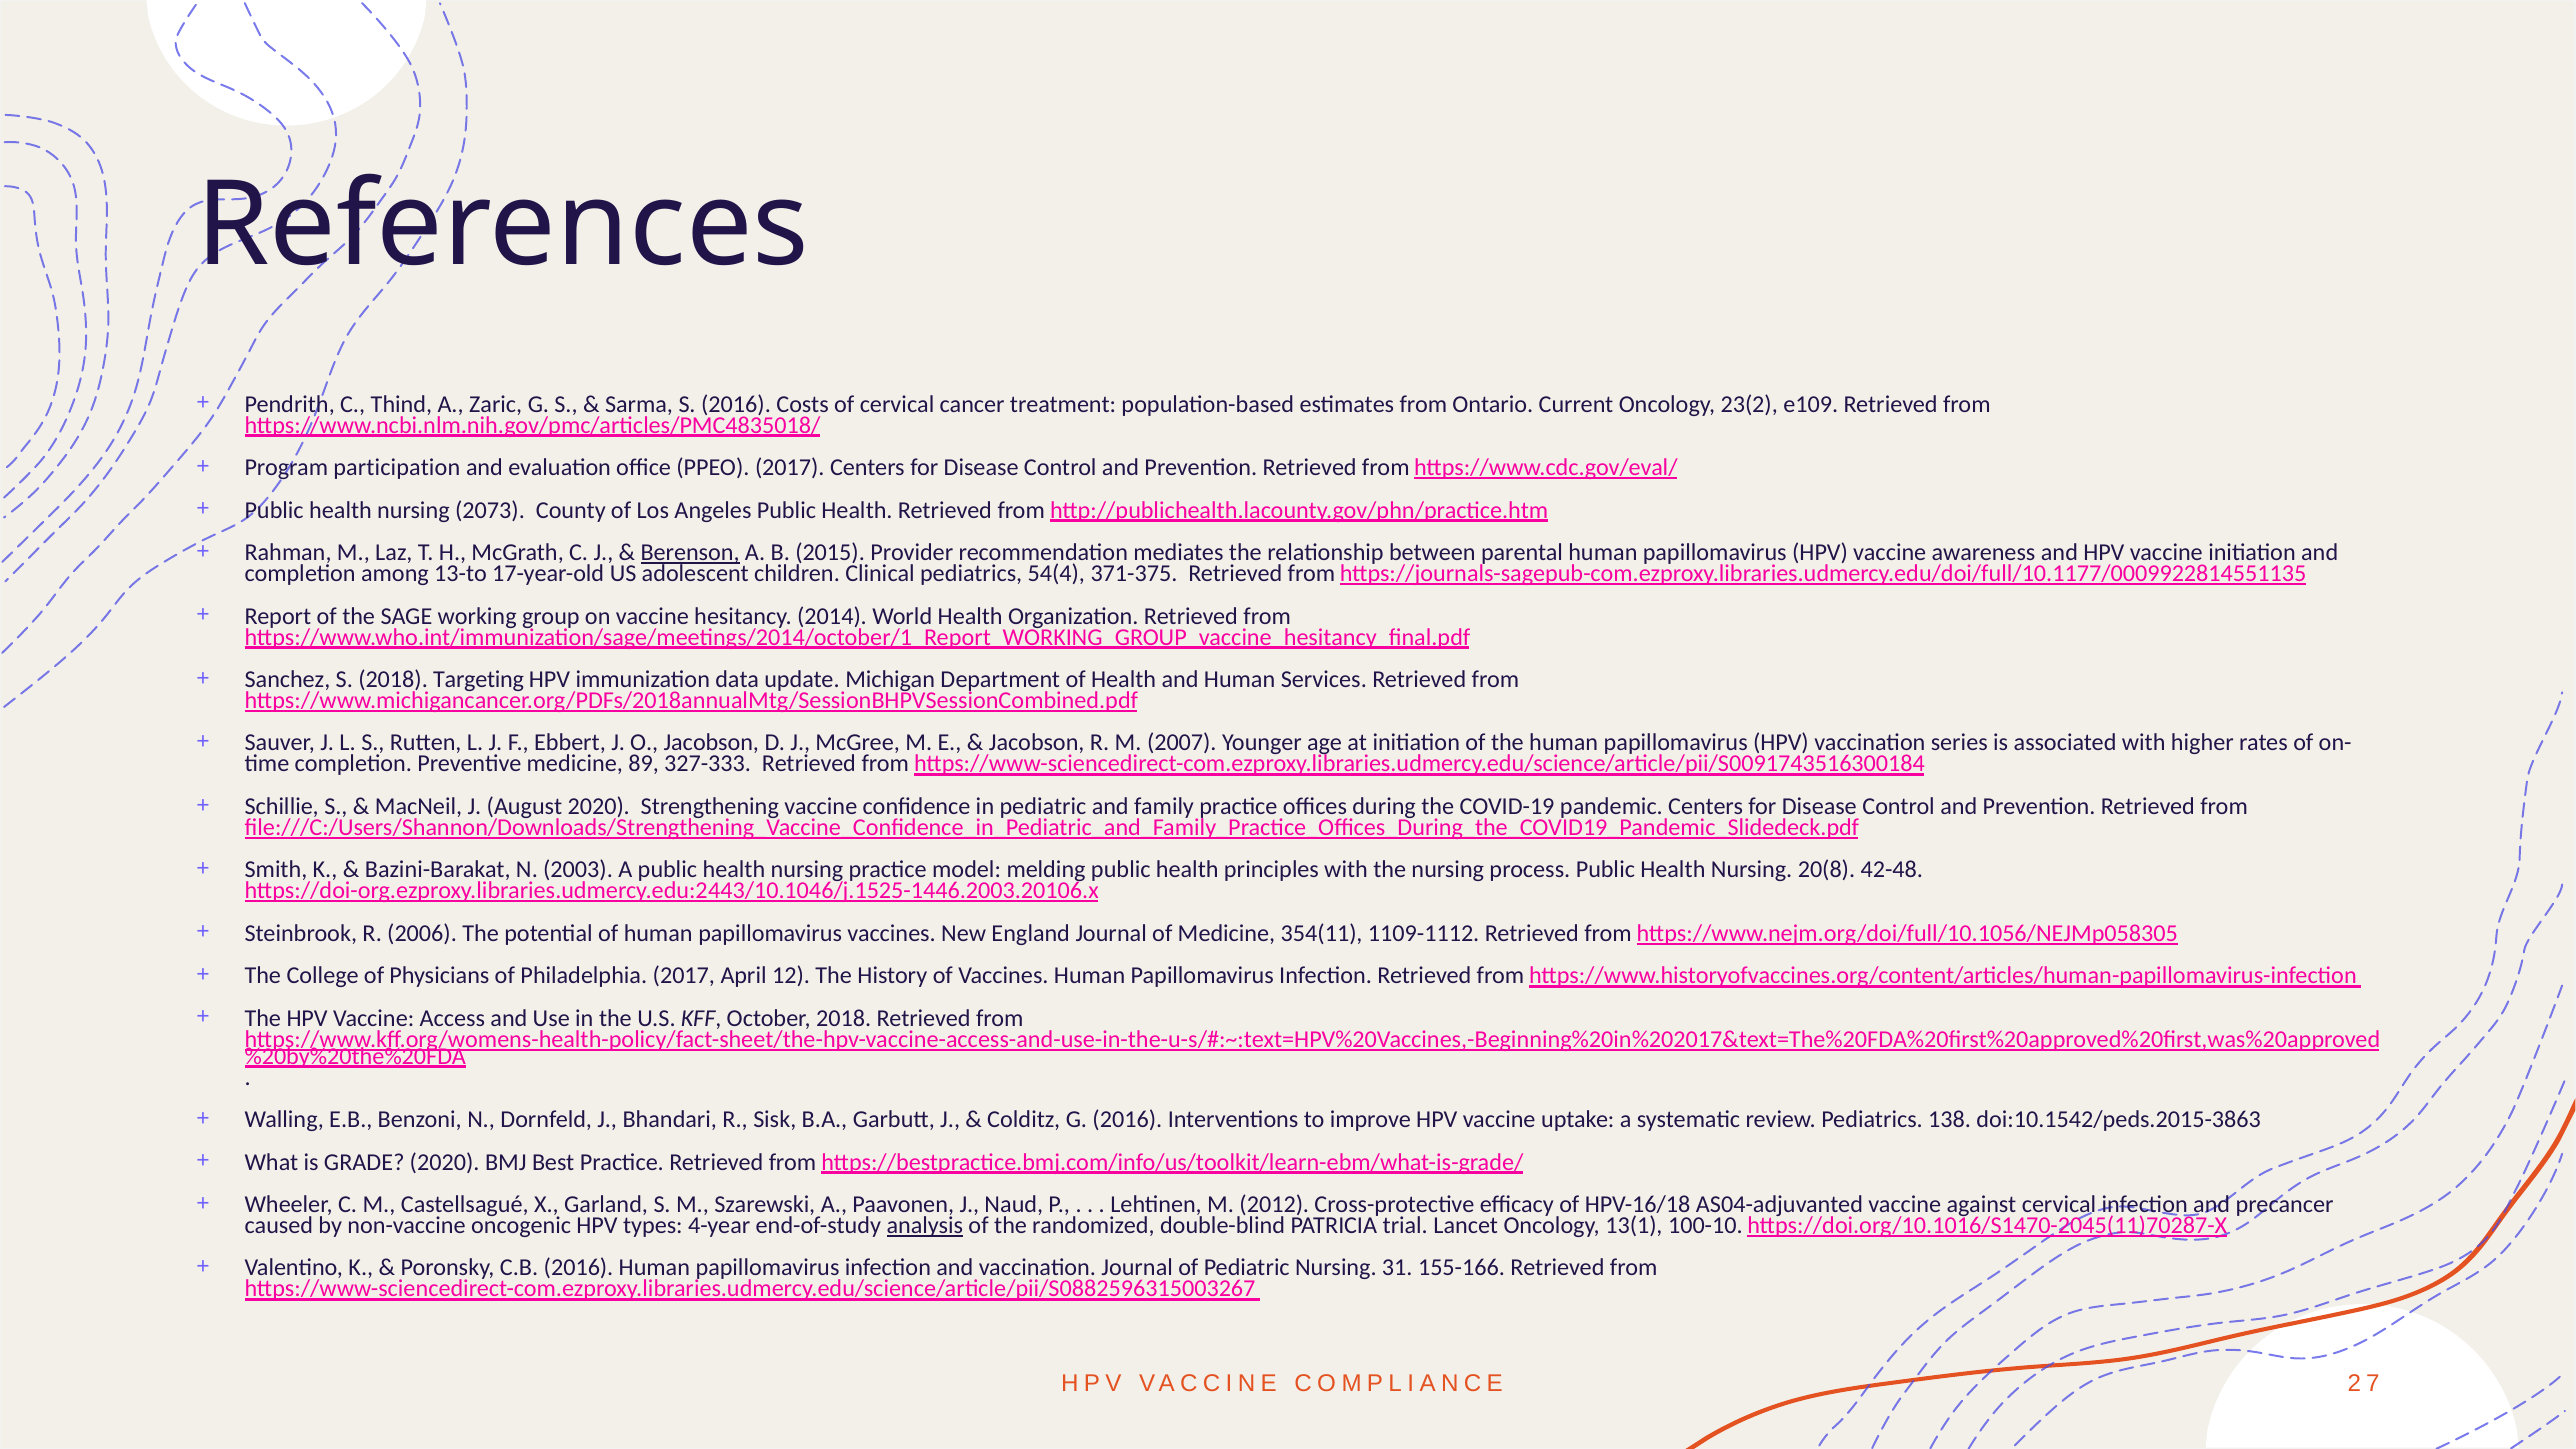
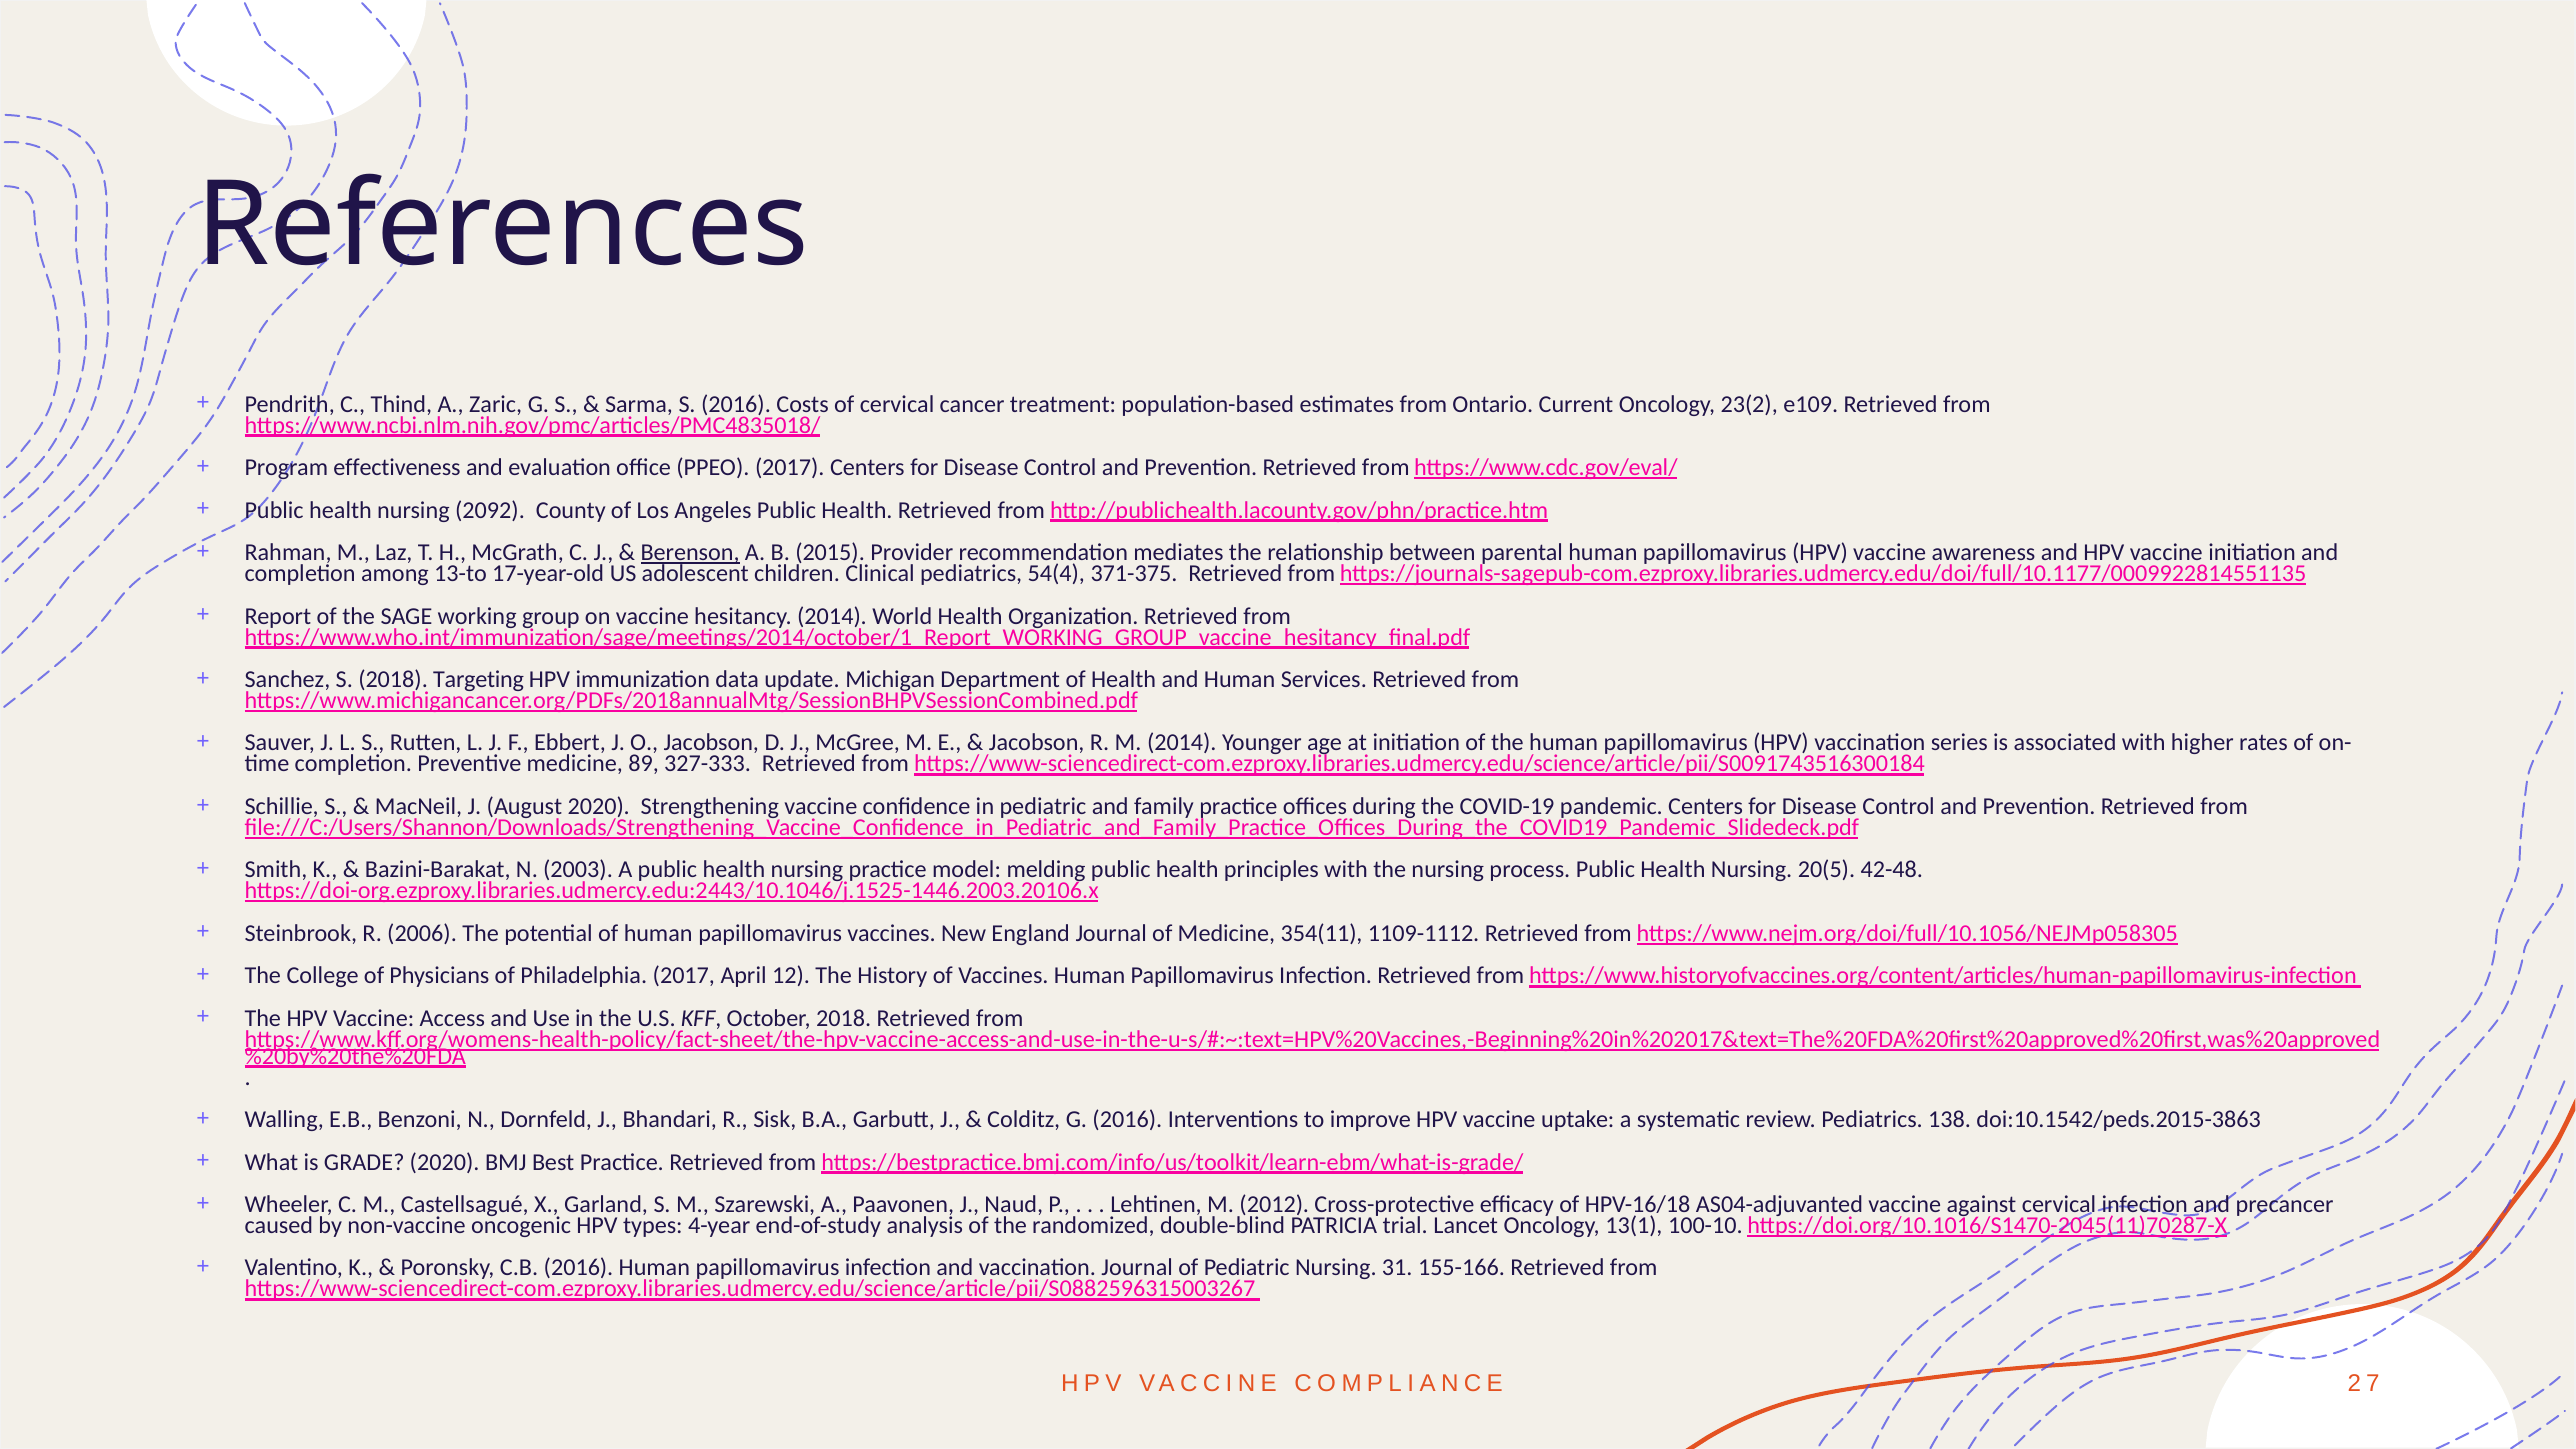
participation: participation -> effectiveness (397, 468)
2073: 2073 -> 2092 (490, 510)
M 2007: 2007 -> 2014 (1182, 743)
20(8: 20(8 -> 20(5 (1826, 870)
analysis underline: present -> none (925, 1225)
